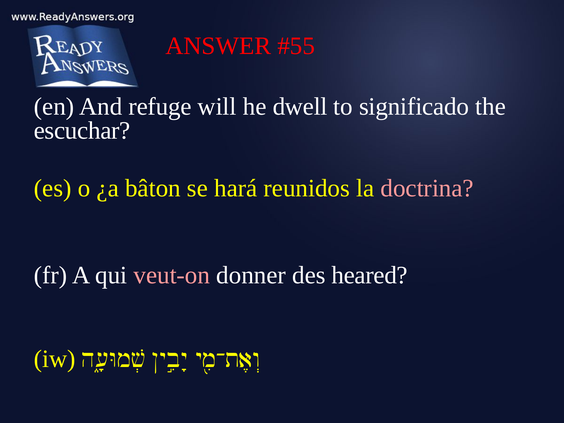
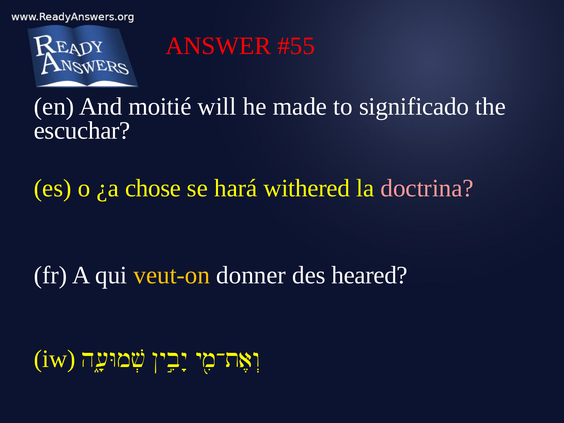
refuge: refuge -> moitié (160, 107)
dwell: dwell -> made (300, 107)
bâton: bâton -> chose (153, 188)
reunidos: reunidos -> withered (307, 188)
veut-on colour: pink -> yellow (172, 275)
